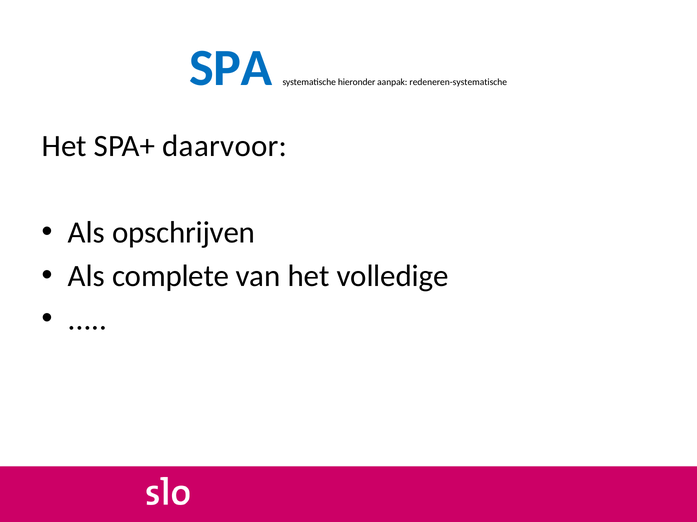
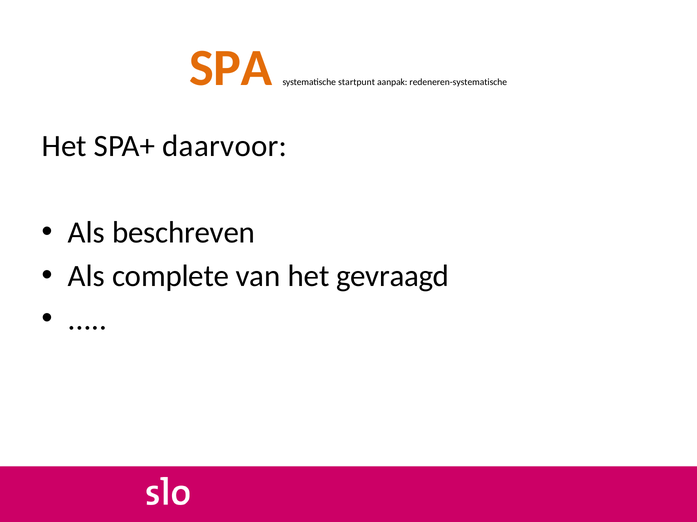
SPA colour: blue -> orange (231, 68)
hieronder: hieronder -> startpunt (357, 82)
opschrijven: opschrijven -> beschreven (184, 233)
volledige: volledige -> gevraagd (393, 276)
